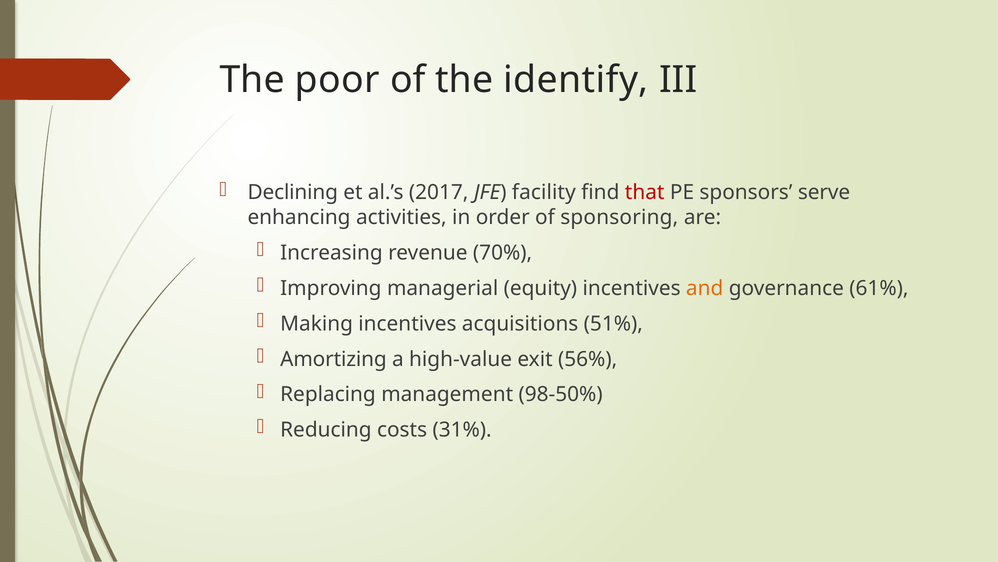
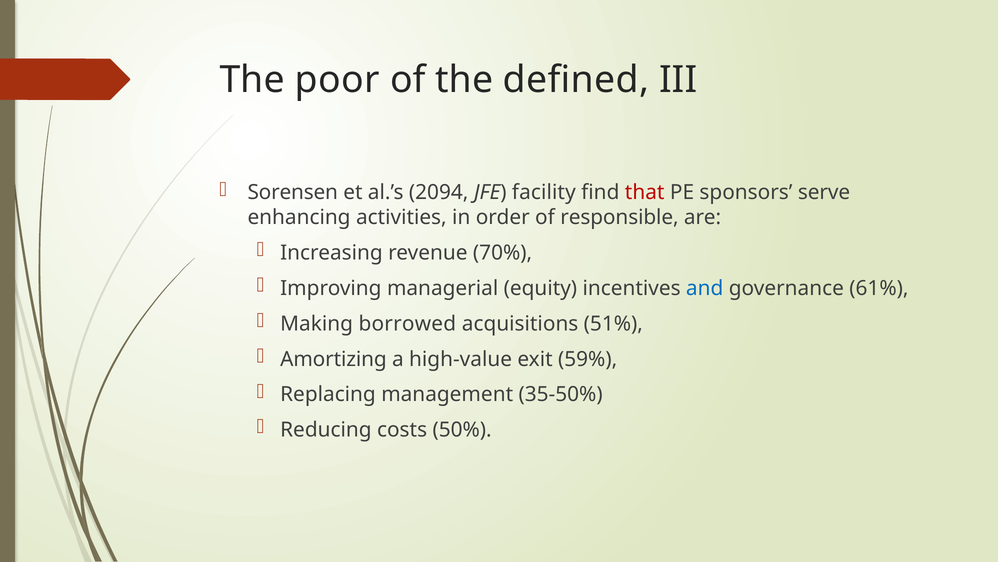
identify: identify -> defined (576, 80)
Declining: Declining -> Sorensen (293, 192)
2017: 2017 -> 2094 (439, 192)
sponsoring: sponsoring -> responsible (619, 217)
and colour: orange -> blue (705, 288)
Making incentives: incentives -> borrowed (407, 323)
56%: 56% -> 59% (588, 359)
98-50%: 98-50% -> 35-50% (561, 394)
31%: 31% -> 50% (462, 429)
